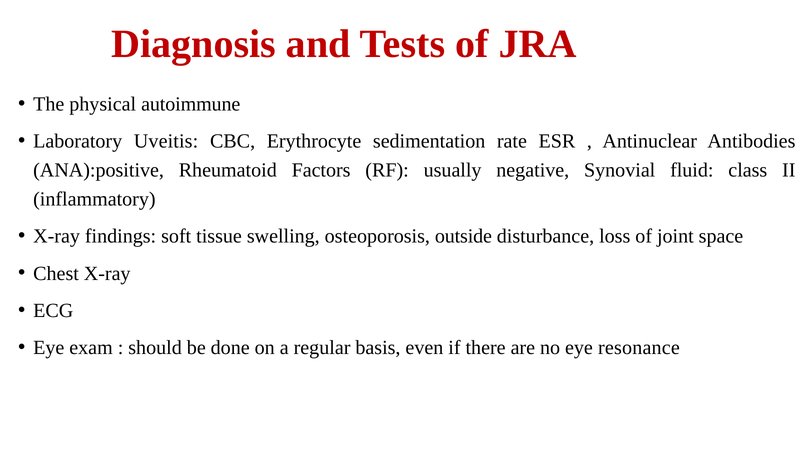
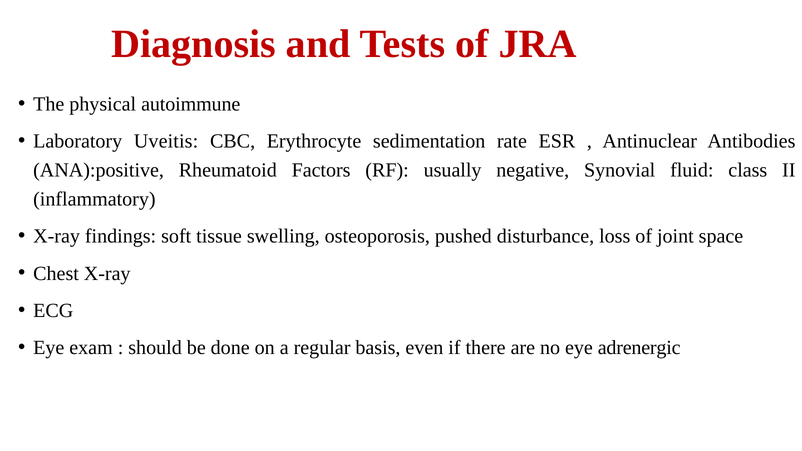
outside: outside -> pushed (463, 236)
resonance: resonance -> adrenergic (639, 348)
